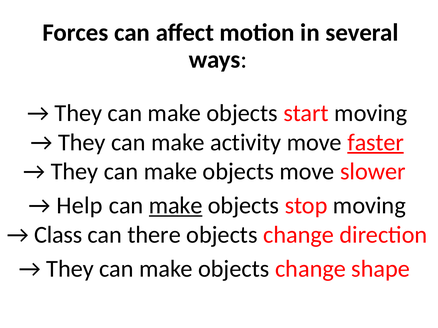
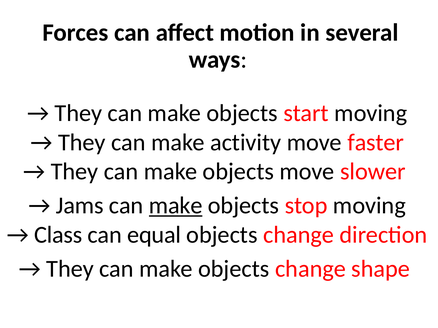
faster underline: present -> none (376, 143)
Help: Help -> Jams (80, 206)
there: there -> equal (154, 235)
